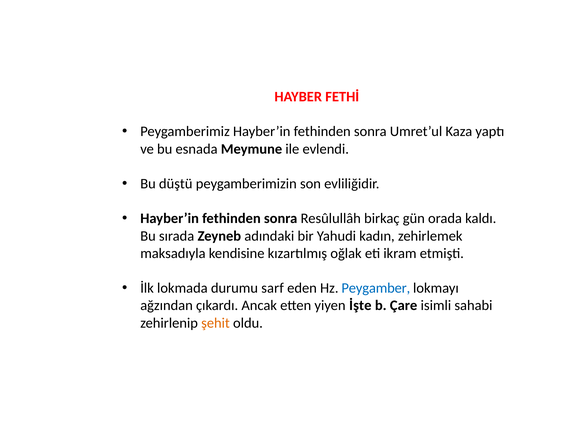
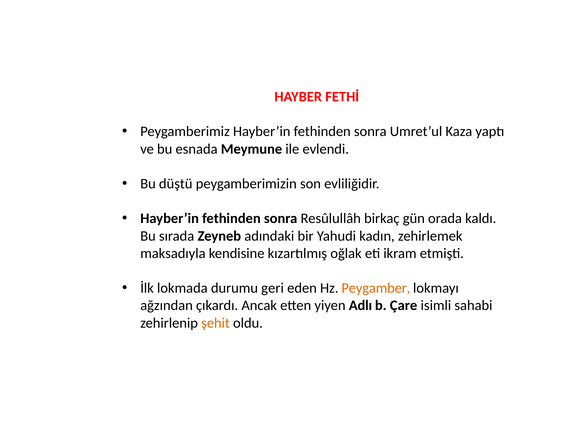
sarf: sarf -> geri (273, 288)
Peygamber colour: blue -> orange (376, 288)
İşte: İşte -> Adlı (360, 306)
